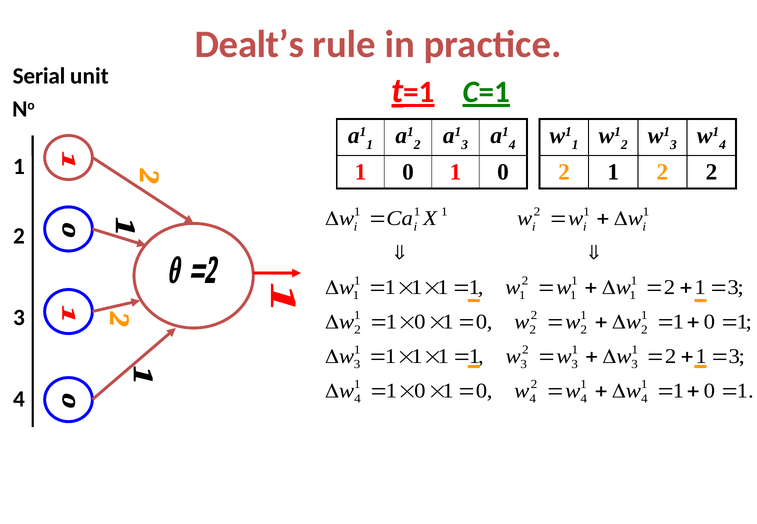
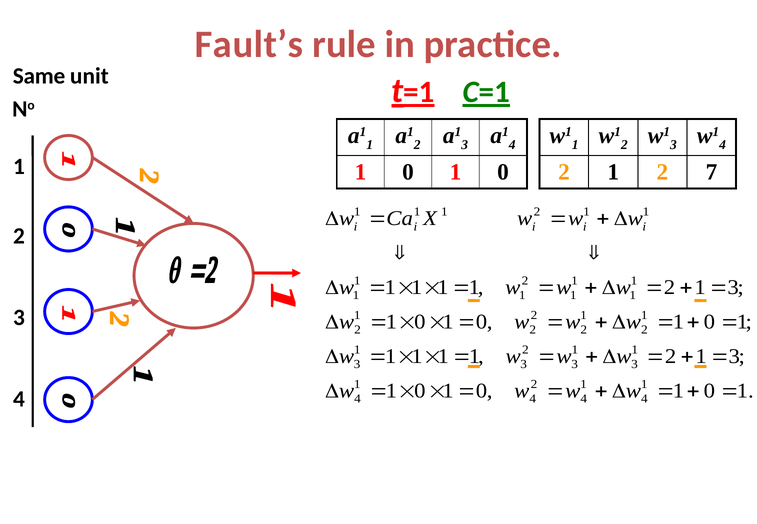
Dealt’s: Dealt’s -> Fault’s (249, 45)
Serial: Serial -> Same (39, 76)
2: 2 -> 7 (711, 172)
